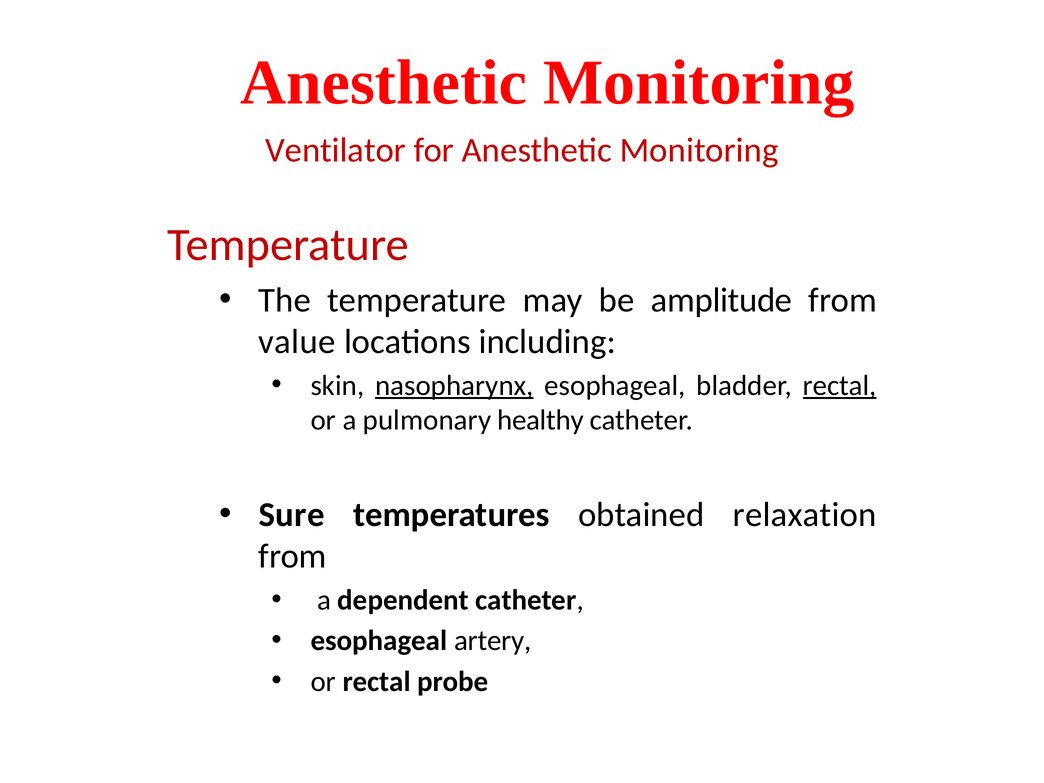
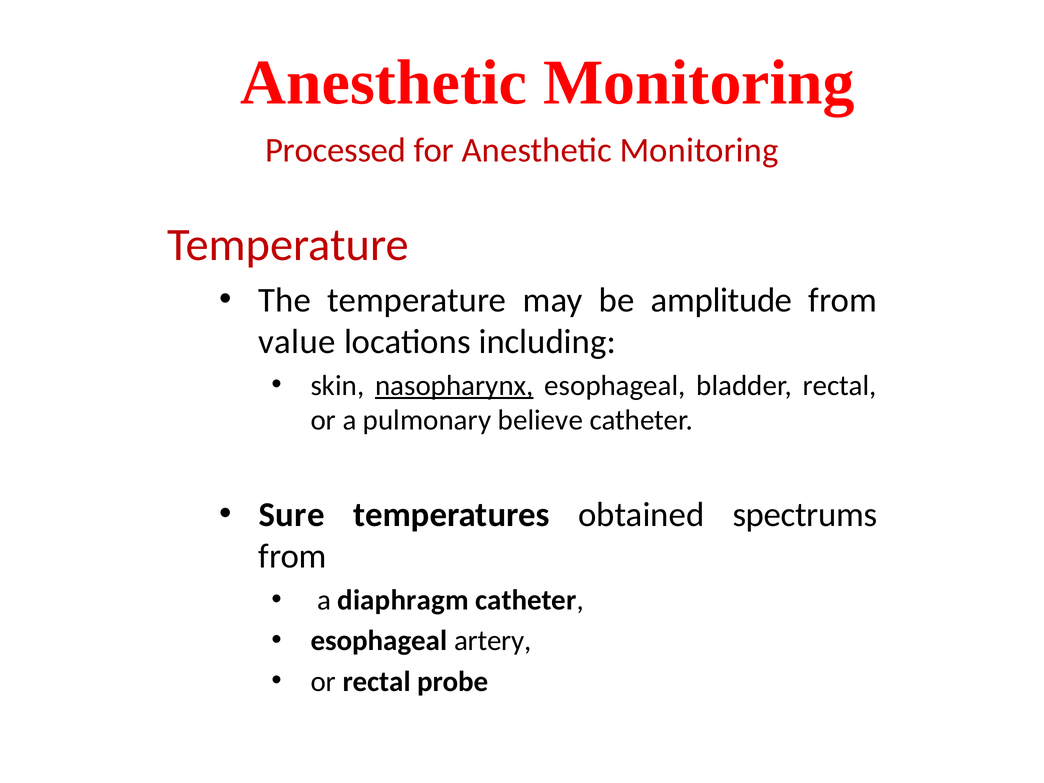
Ventilator: Ventilator -> Processed (336, 150)
rectal underline: present -> none (840, 385)
healthy: healthy -> believe (540, 420)
relaxation: relaxation -> spectrums (805, 515)
dependent: dependent -> diaphragm (403, 600)
